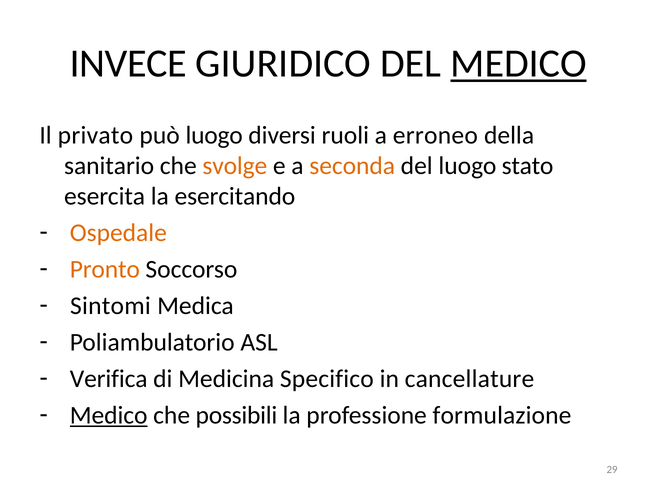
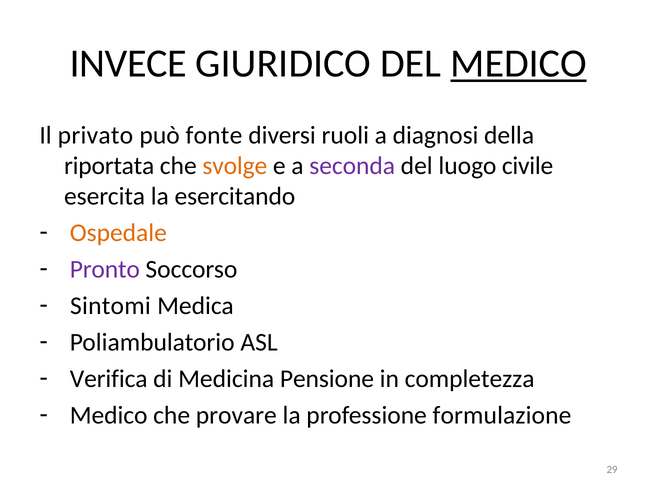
può luogo: luogo -> fonte (214, 135)
erroneo: erroneo -> diagnosi (436, 135)
sanitario: sanitario -> riportata (109, 166)
seconda colour: orange -> purple (352, 166)
stato: stato -> civile (528, 166)
Pronto colour: orange -> purple (105, 270)
Specifico: Specifico -> Pensione (327, 379)
cancellature: cancellature -> completezza (470, 379)
Medico underline: present -> none (109, 416)
possibili: possibili -> provare (236, 416)
